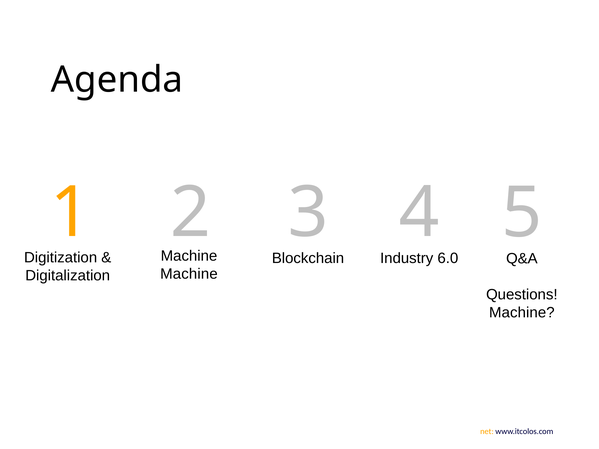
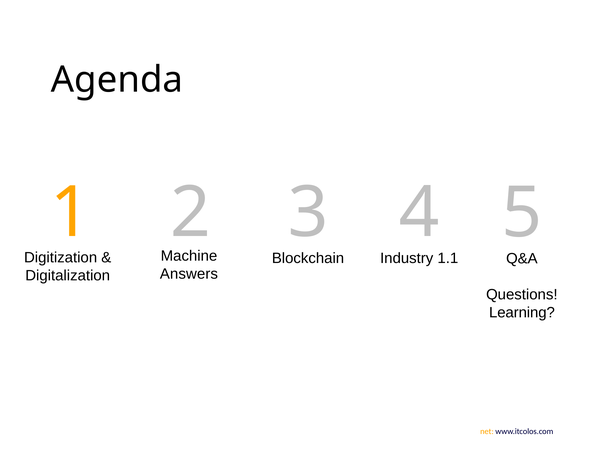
6.0: 6.0 -> 1.1 (448, 258)
Machine: Machine -> Answers (189, 274)
Machine: Machine -> Learning (522, 313)
